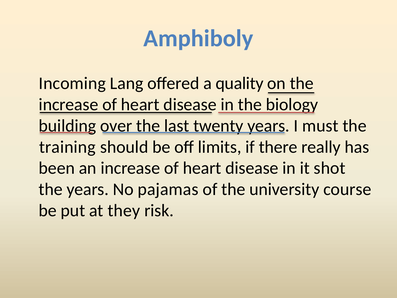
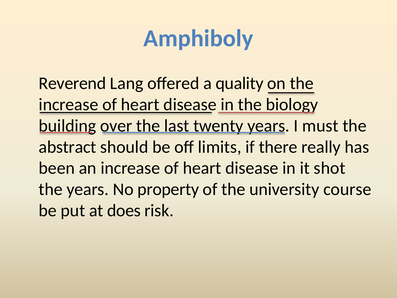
Incoming: Incoming -> Reverend (72, 83)
training: training -> abstract (68, 147)
pajamas: pajamas -> property (168, 189)
they: they -> does (124, 210)
